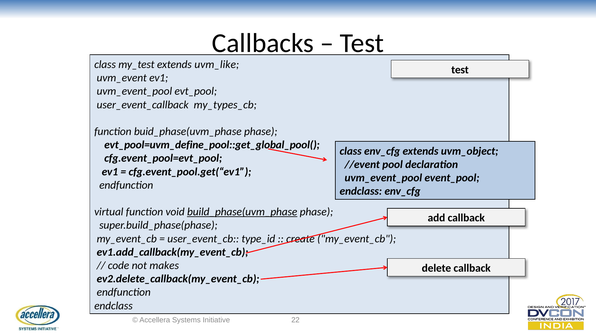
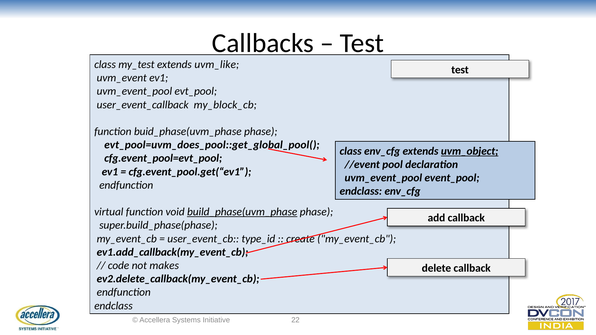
my_types_cb: my_types_cb -> my_block_cb (225, 105)
evt_pool=uvm_define_pool::get_global_pool(: evt_pool=uvm_define_pool::get_global_pool( -> evt_pool=uvm_does_pool::get_global_pool( (212, 145)
uvm_object underline: none -> present (470, 151)
